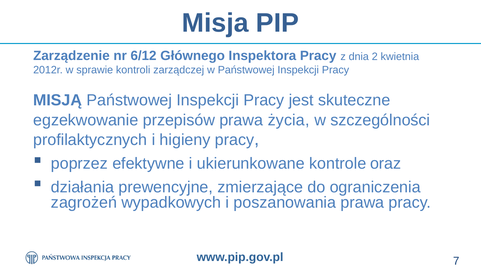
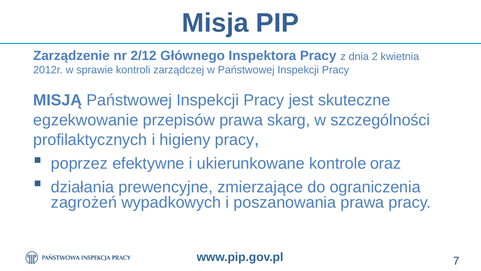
6/12: 6/12 -> 2/12 (144, 56)
życia: życia -> skarg (289, 120)
